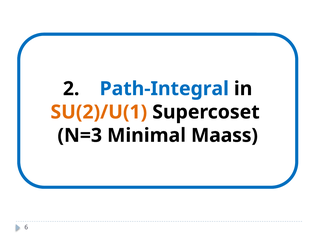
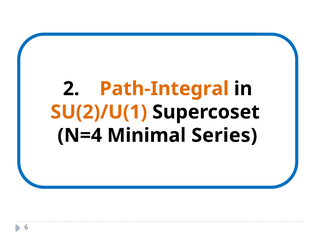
Path-Integral colour: blue -> orange (164, 89)
N=3: N=3 -> N=4 (80, 135)
Maass: Maass -> Series (224, 135)
